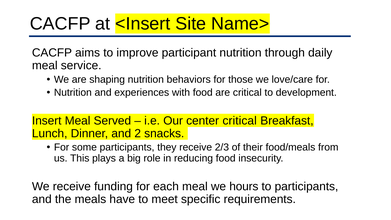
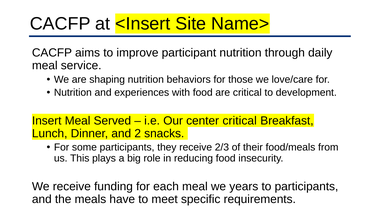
hours: hours -> years (244, 186)
